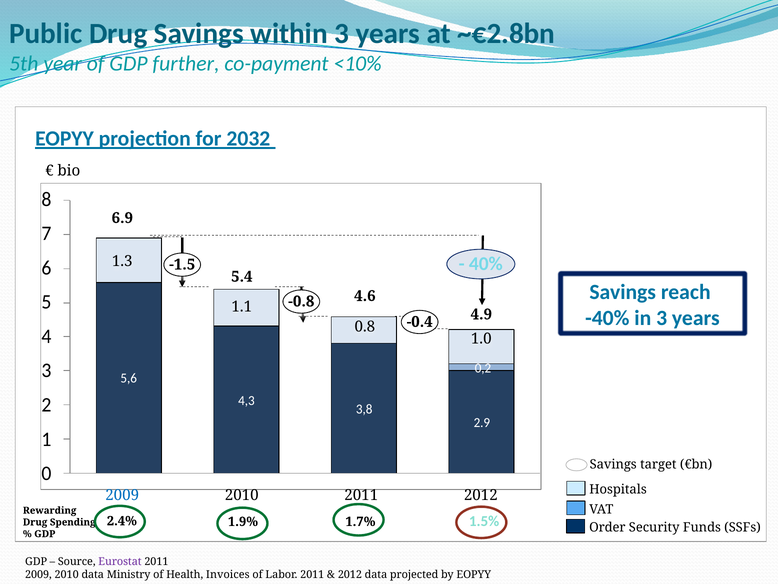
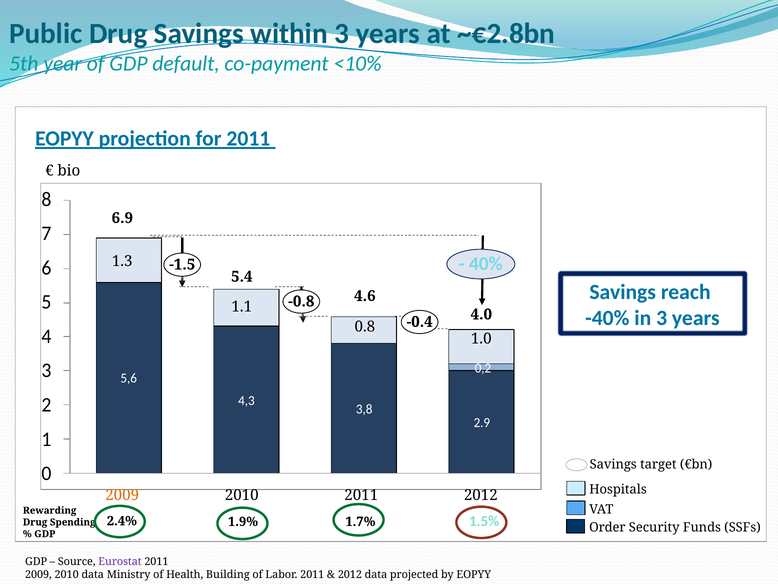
further: further -> default (186, 63)
for 2032: 2032 -> 2011 (248, 139)
4.9: 4.9 -> 4.0 (481, 314)
2009 colour: blue -> orange (122, 495)
Invoices: Invoices -> Building (228, 574)
